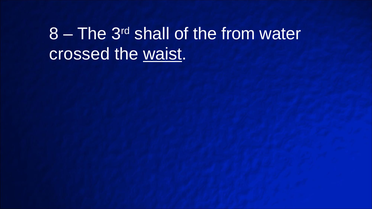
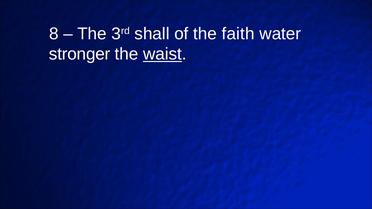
from: from -> faith (238, 34)
crossed: crossed -> stronger (80, 54)
